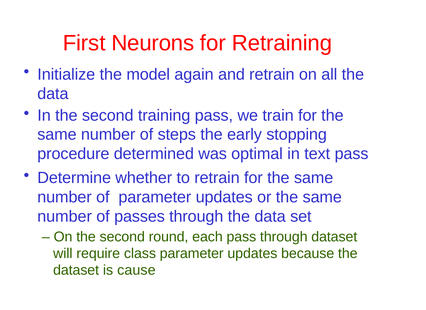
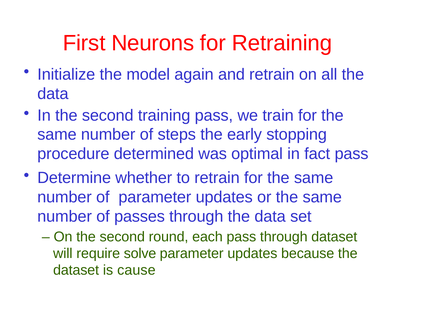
text: text -> fact (317, 154)
class: class -> solve (140, 253)
